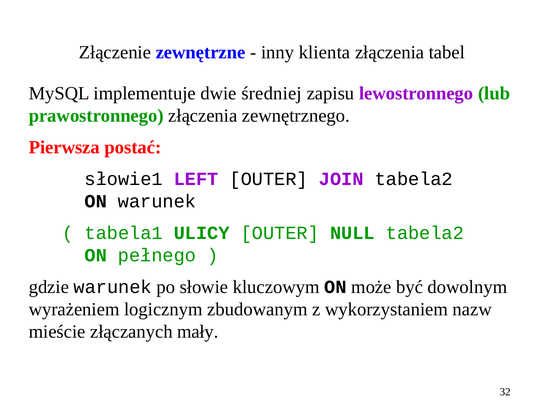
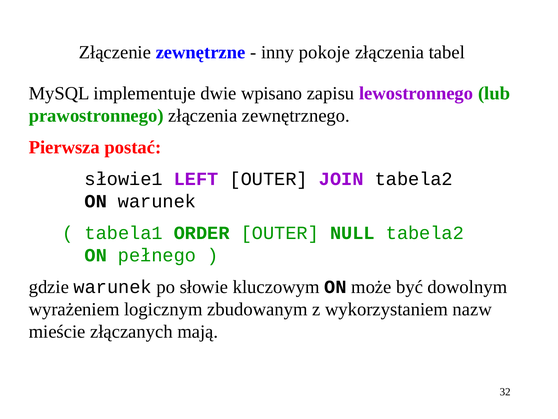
klienta: klienta -> pokoje (324, 52)
średniej: średniej -> wpisano (272, 93)
ULICY: ULICY -> ORDER (202, 233)
mały: mały -> mają (198, 331)
